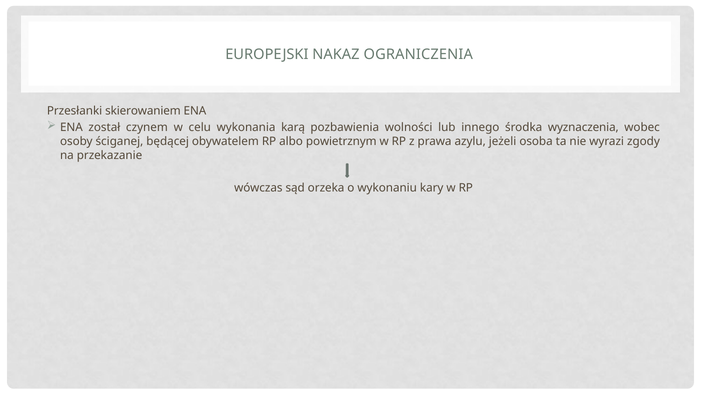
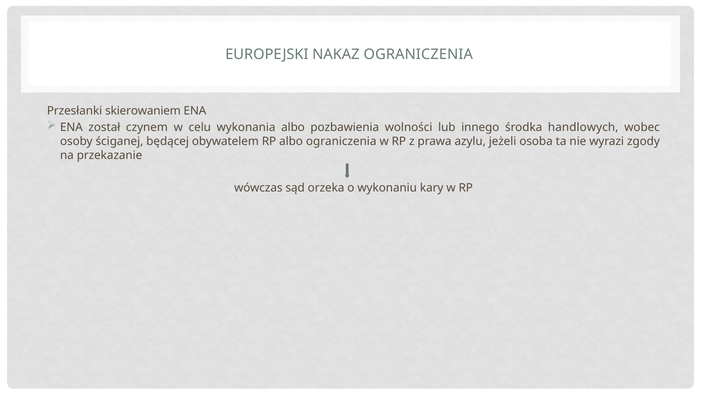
wykonania karą: karą -> albo (293, 128)
wyznaczenia: wyznaczenia -> handlowych (583, 128)
albo powietrznym: powietrznym -> ograniczenia (341, 142)
